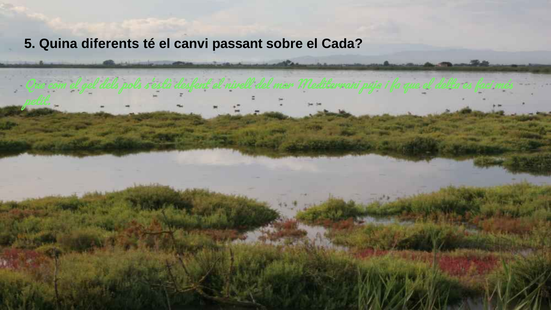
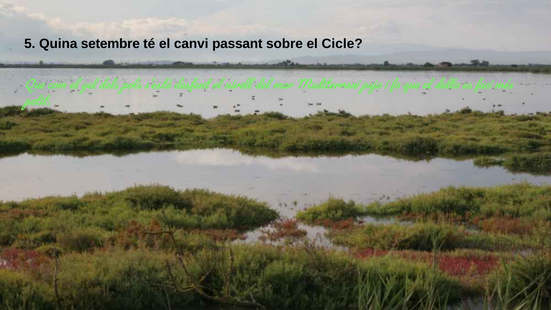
diferents: diferents -> setembre (110, 44)
Cada: Cada -> Cicle (342, 44)
